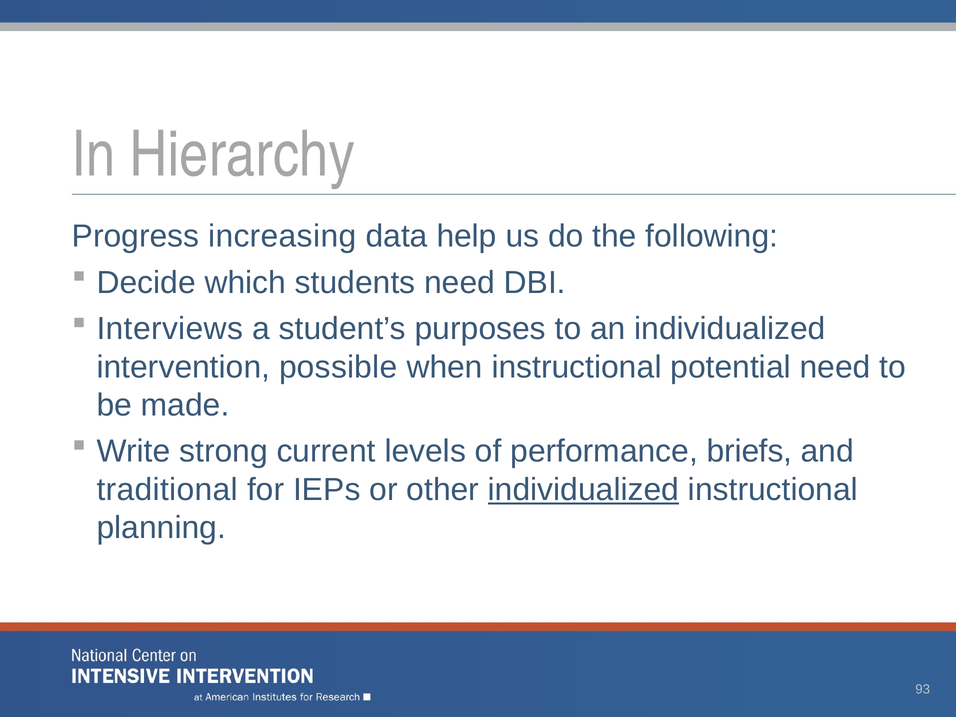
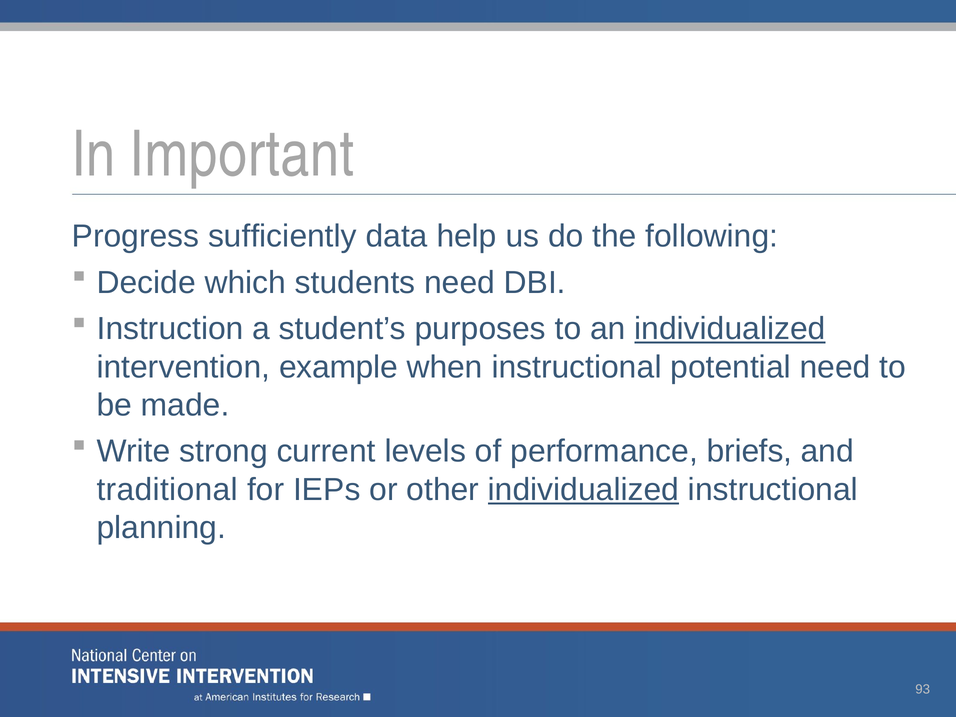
Hierarchy: Hierarchy -> Important (242, 155)
increasing: increasing -> sufficiently (282, 236)
Interviews: Interviews -> Instruction (170, 329)
individualized underline: none -> present (730, 329)
possible: possible -> example (338, 367)
